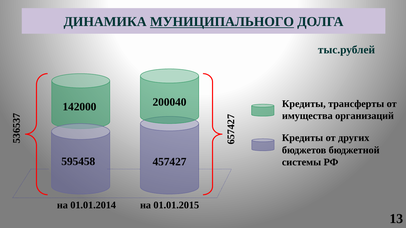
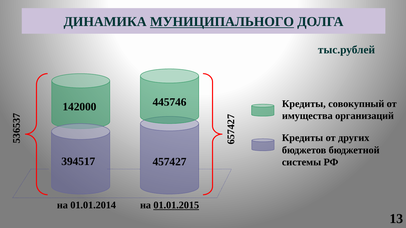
200040: 200040 -> 445746 (170, 102)
трансферты: трансферты -> совокупный (356, 104)
595458: 595458 -> 394517 (78, 162)
01.01.2015 underline: none -> present (176, 206)
